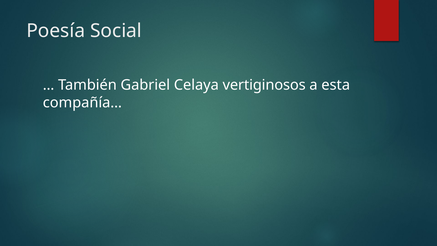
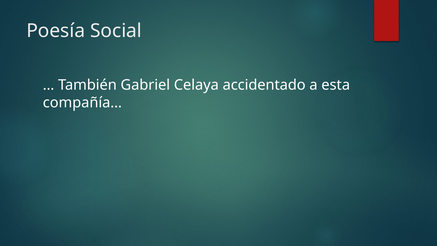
vertiginosos: vertiginosos -> accidentado (264, 85)
